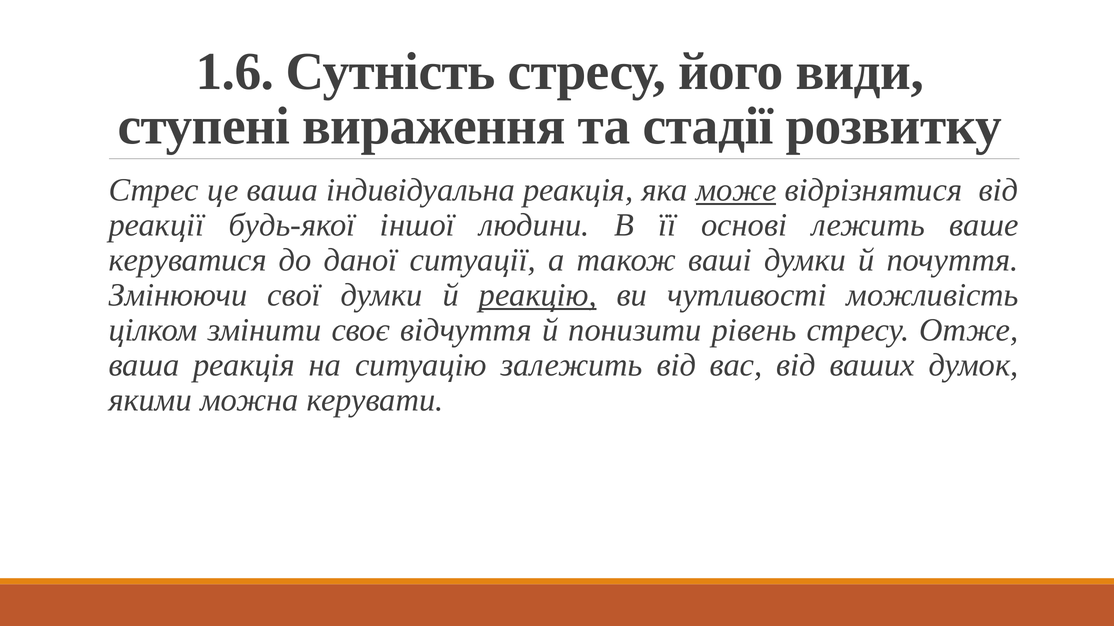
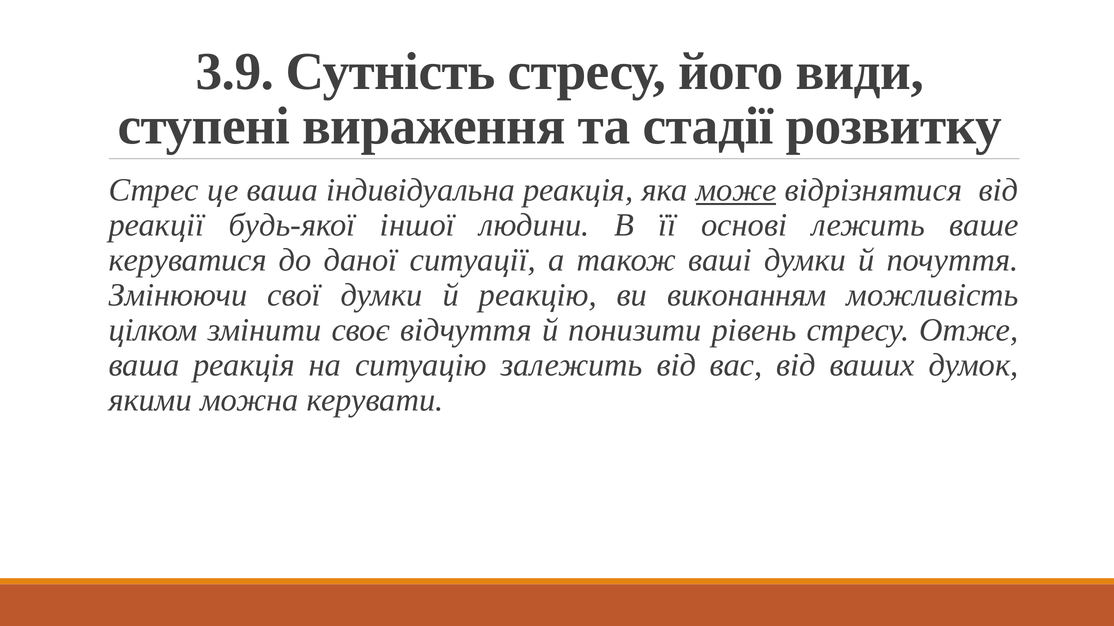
1.6: 1.6 -> 3.9 (235, 72)
реакцію underline: present -> none (538, 295)
чутливості: чутливості -> виконанням (747, 295)
